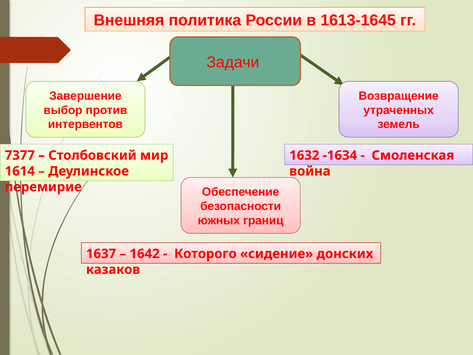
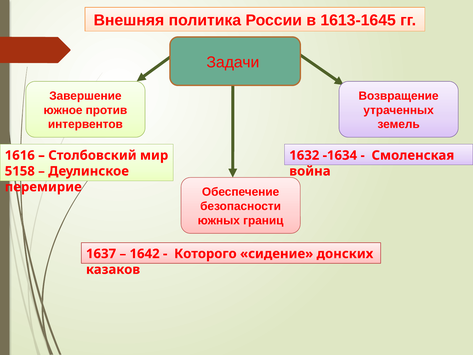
выбор: выбор -> южное (63, 110)
7377: 7377 -> 1616 (20, 155)
1614: 1614 -> 5158 (20, 171)
